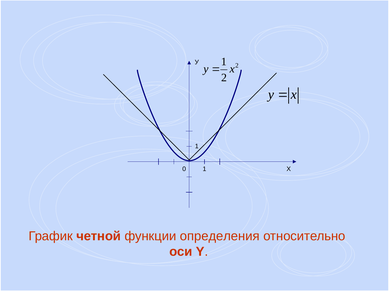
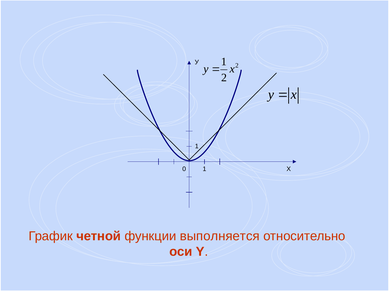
определения: определения -> выполняется (220, 237)
